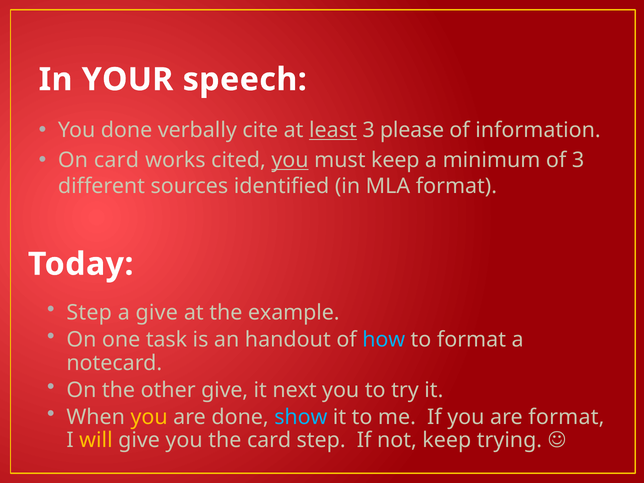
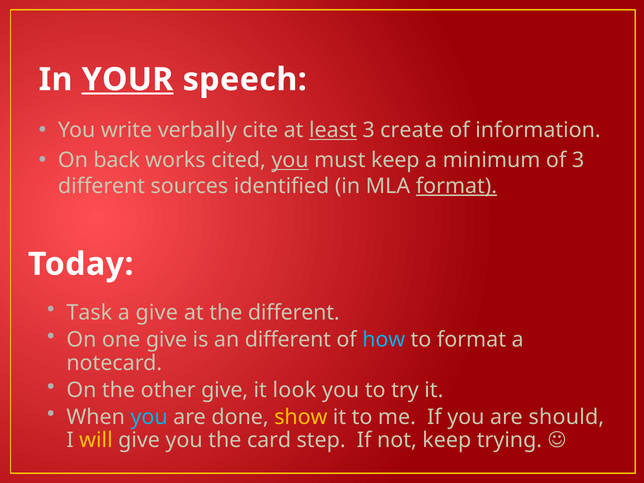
YOUR underline: none -> present (127, 80)
You done: done -> write (126, 130)
please: please -> create (412, 130)
On card: card -> back (117, 160)
format underline: none -> present (456, 186)
Step: Step -> Task (89, 313)
the example: example -> different (294, 313)
one task: task -> give (167, 340)
an handout: handout -> different (288, 340)
next: next -> look (294, 390)
you colour: yellow -> light blue (149, 417)
show colour: light blue -> yellow (301, 417)
are format: format -> should (566, 417)
